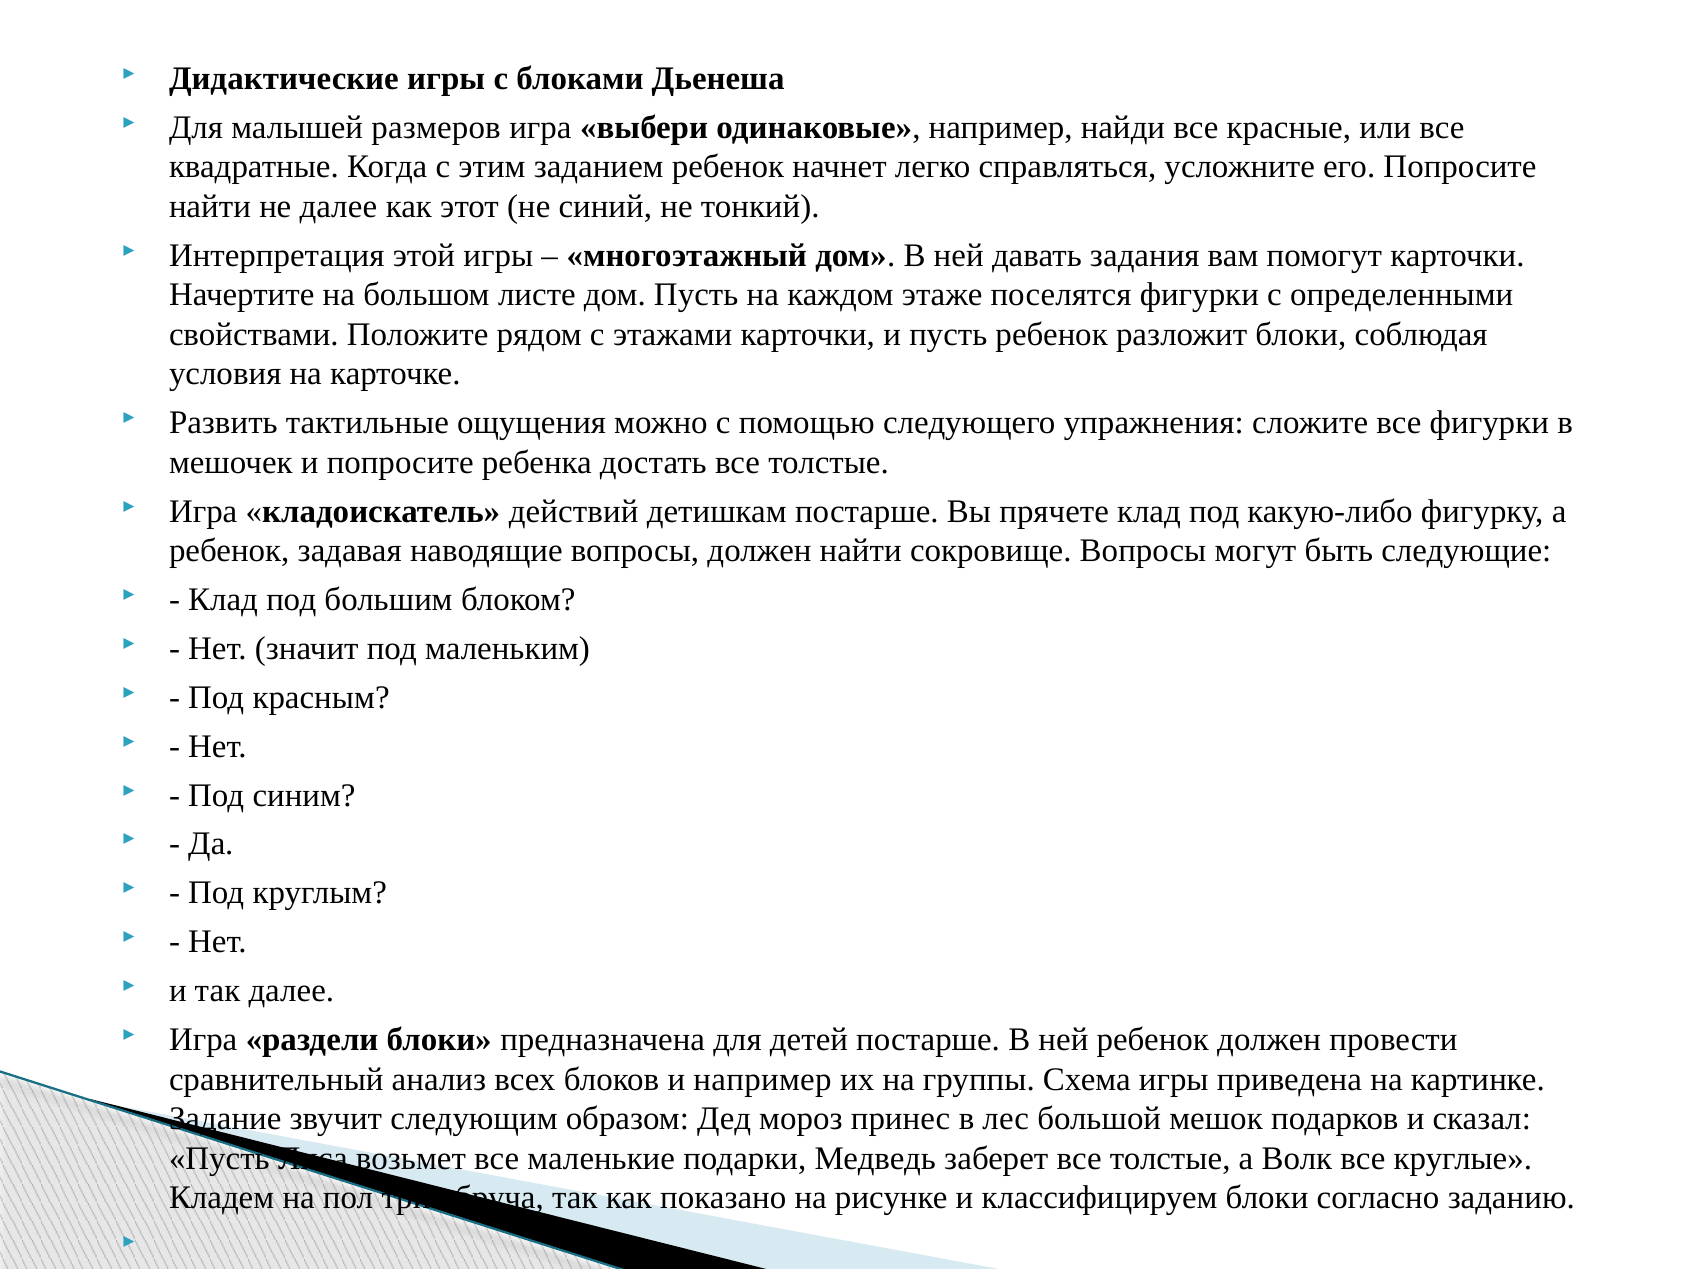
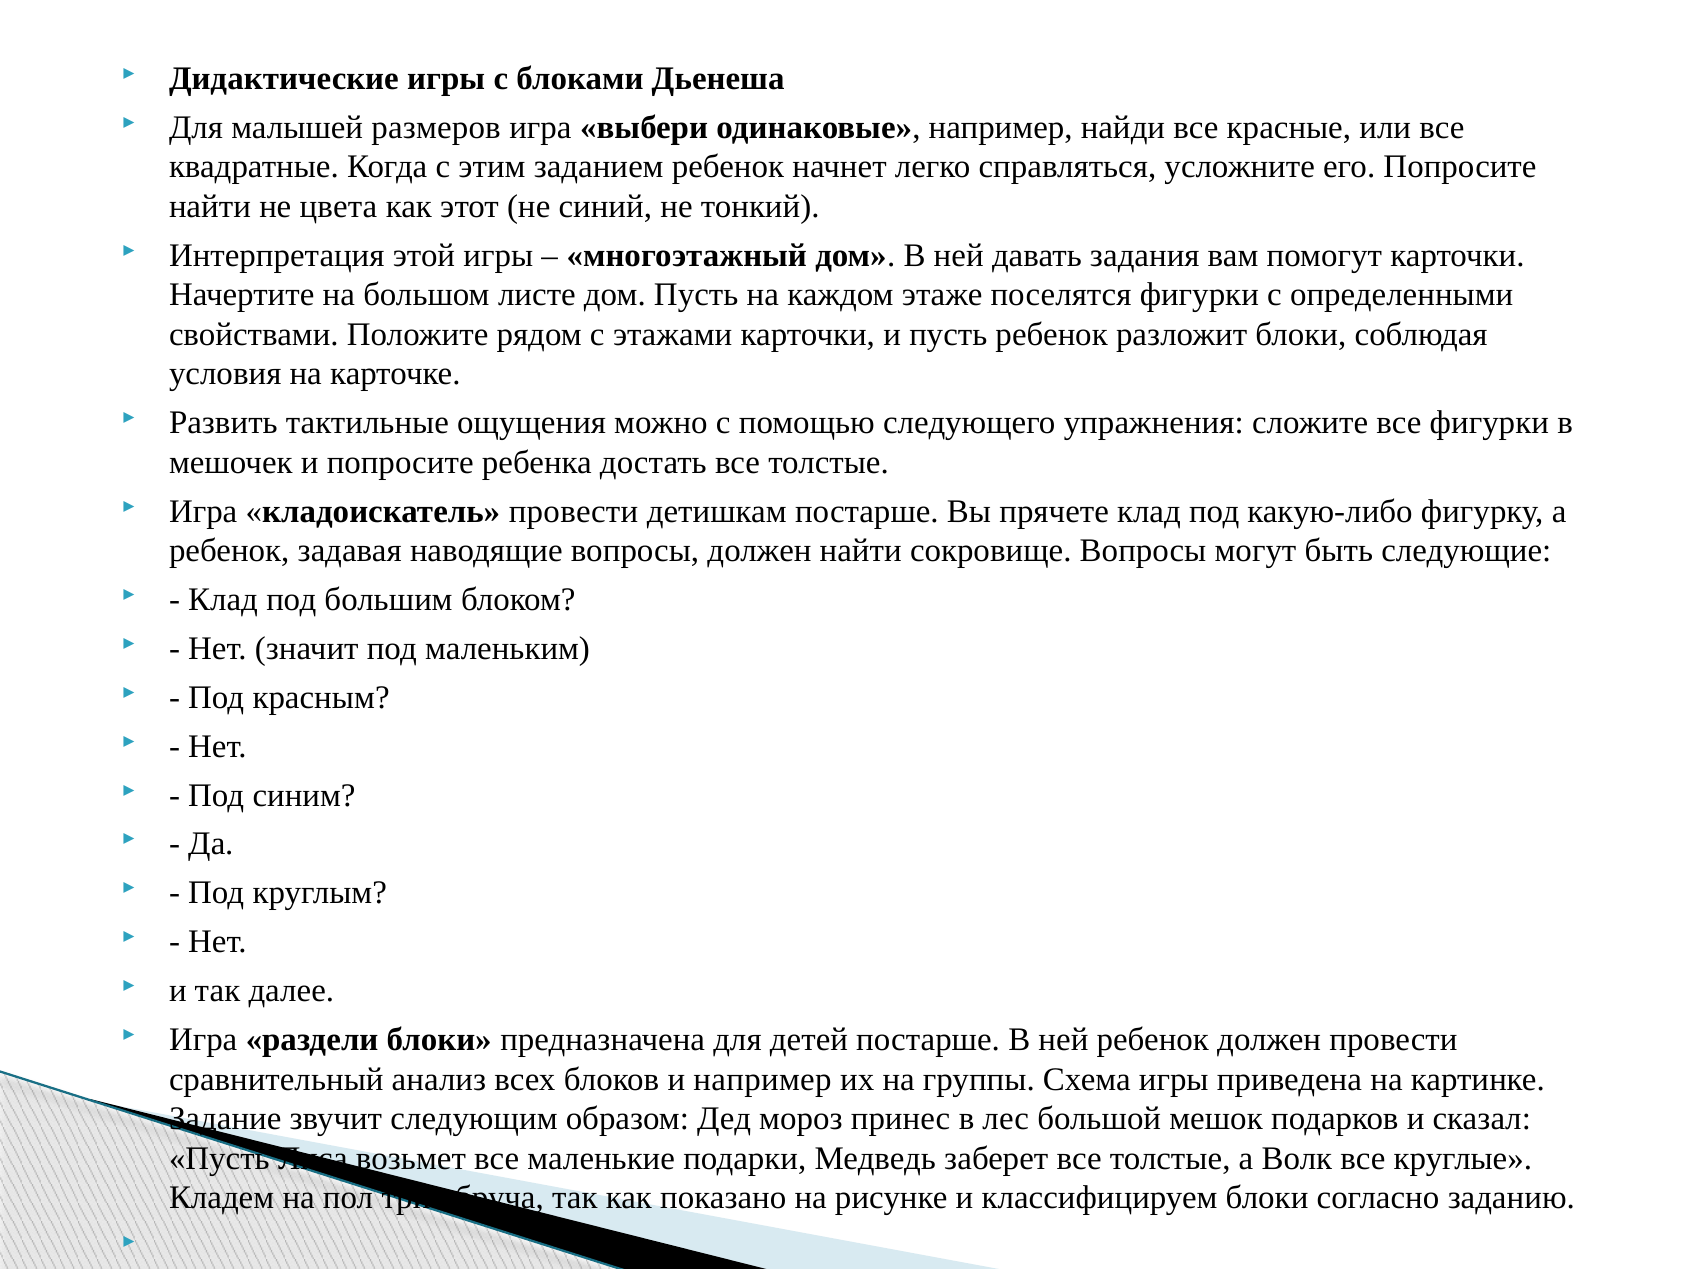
не далее: далее -> цвета (338, 207)
кладоискатель действий: действий -> провести (574, 511)
